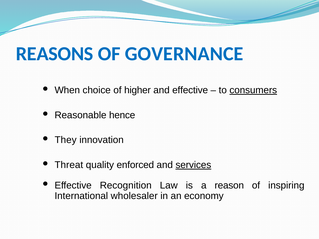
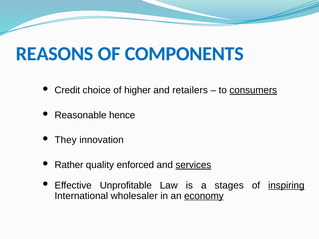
GOVERNANCE: GOVERNANCE -> COMPONENTS (184, 54)
When: When -> Credit (67, 90)
and effective: effective -> retailers (190, 90)
Threat: Threat -> Rather (69, 165)
Recognition: Recognition -> Unprofitable (126, 185)
reason: reason -> stages (229, 185)
inspiring underline: none -> present (286, 185)
economy underline: none -> present (204, 196)
